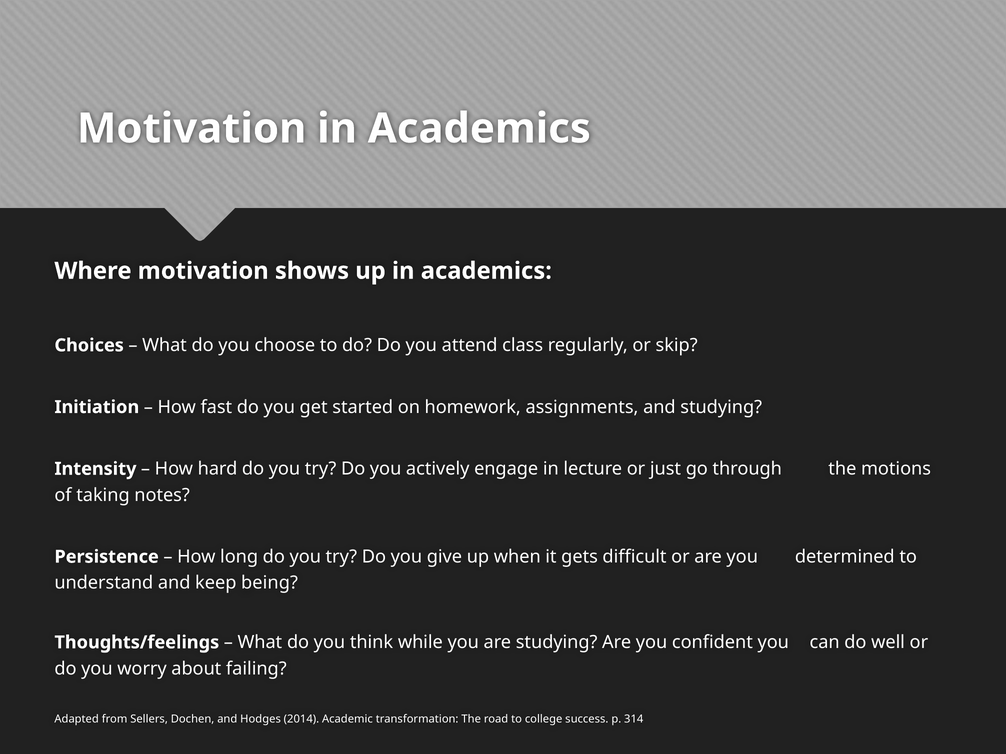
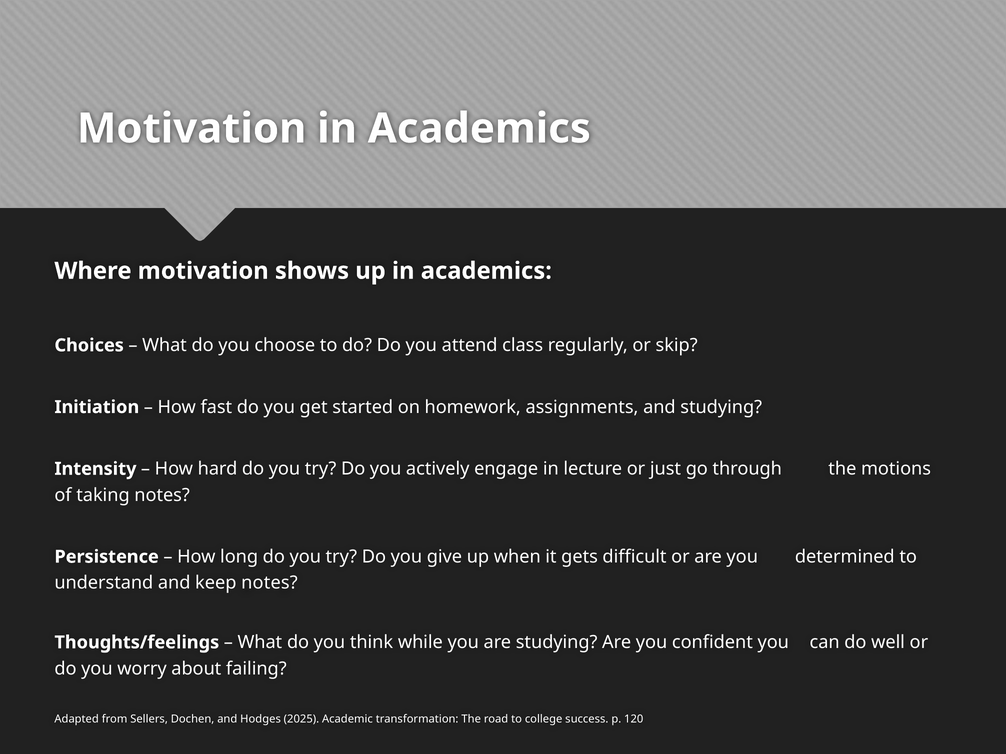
keep being: being -> notes (269, 583)
2014: 2014 -> 2025 (301, 720)
314: 314 -> 120 (634, 720)
